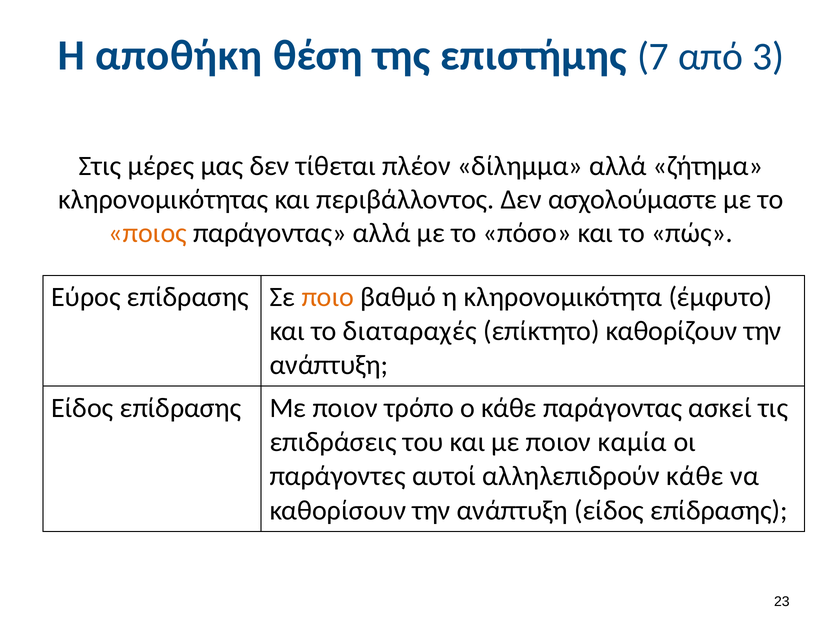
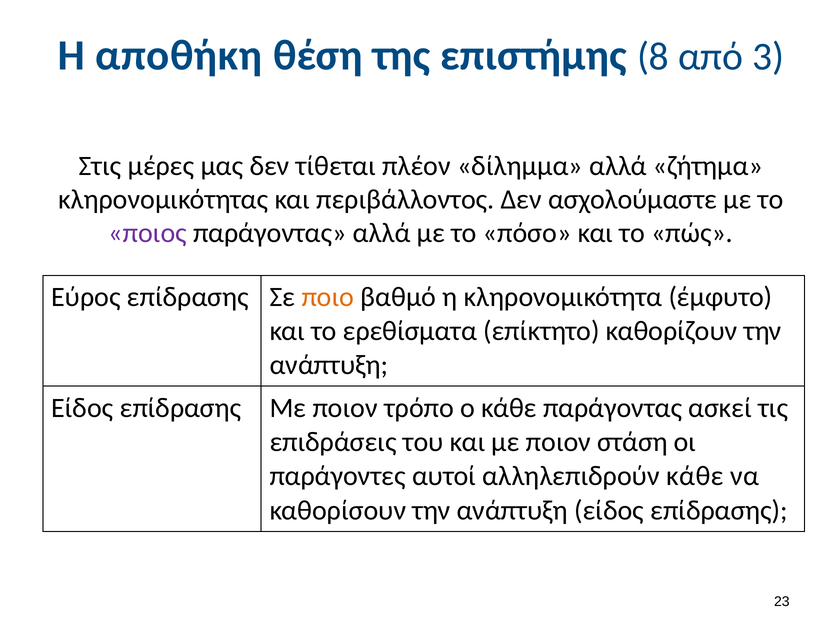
7: 7 -> 8 (653, 57)
ποιος colour: orange -> purple (148, 233)
διαταραχές: διαταραχές -> ερεθίσματα (410, 331)
καμία: καμία -> στάση (633, 442)
